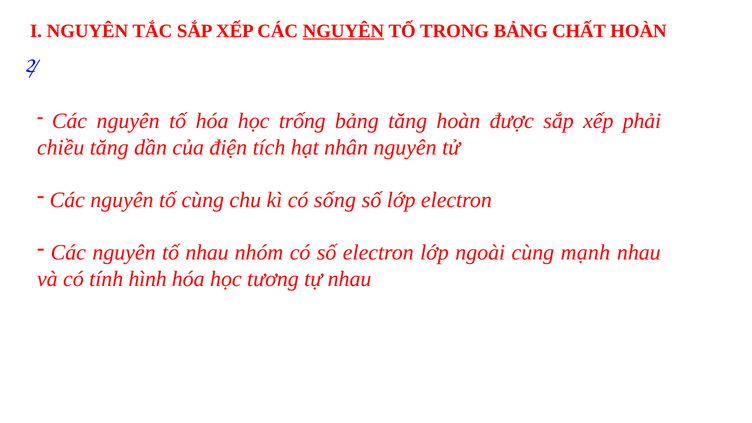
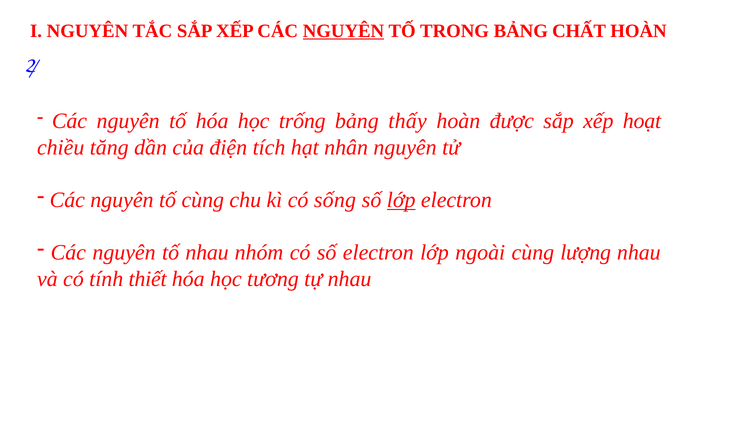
bảng tăng: tăng -> thấy (408, 121)
phải: phải -> hoạt (642, 121)
lớp underline: none -> present (401, 200)
mạnh: mạnh -> lượng (586, 253)
hình: hình -> thiết (148, 279)
